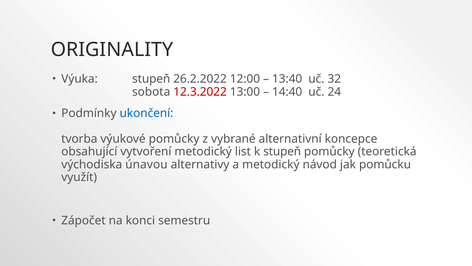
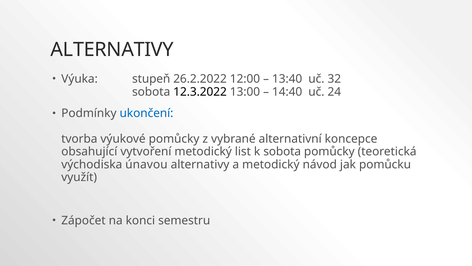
ORIGINALITY: ORIGINALITY -> ALTERNATIVY (112, 49)
12.3.2022 colour: red -> black (200, 92)
k stupeň: stupeň -> sobota (282, 151)
